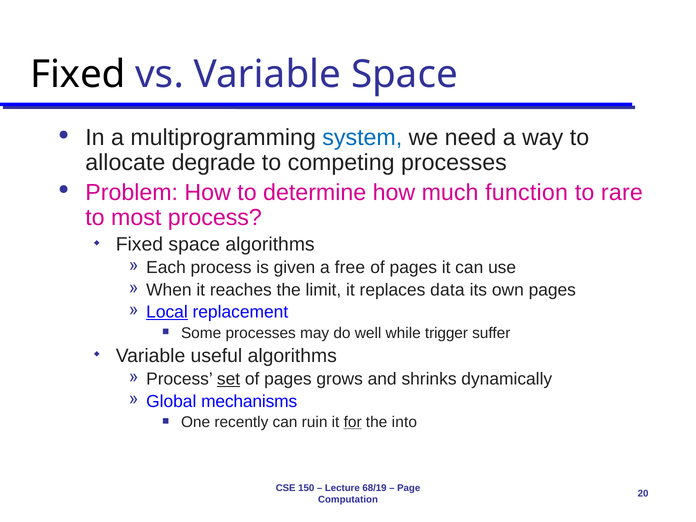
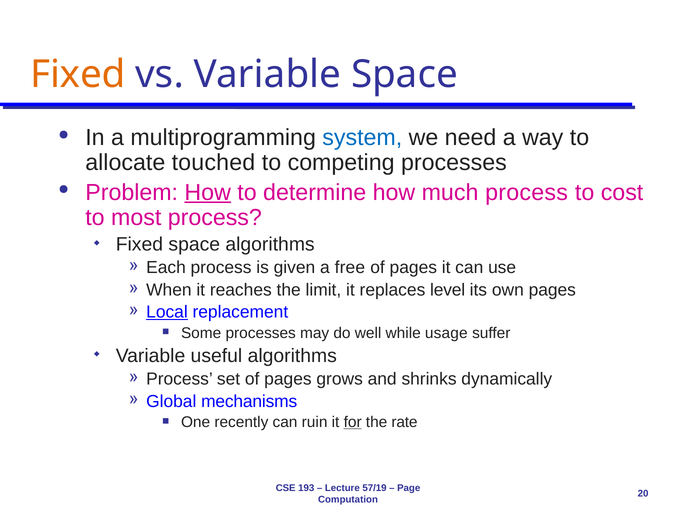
Fixed colour: black -> orange (78, 75)
degrade: degrade -> touched (213, 163)
How underline: none -> present (208, 192)
much function: function -> process (527, 192)
rare: rare -> cost (622, 192)
data: data -> level (448, 290)
trigger: trigger -> usage (446, 333)
set underline: present -> none (229, 379)
into: into -> rate (405, 422)
150: 150 -> 193 (306, 488)
68/19: 68/19 -> 57/19 (374, 488)
